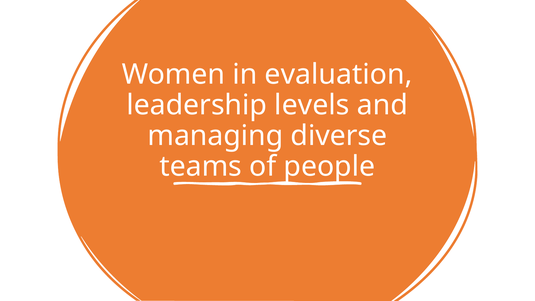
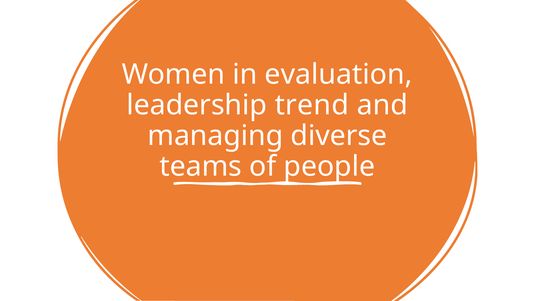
levels: levels -> trend (312, 105)
